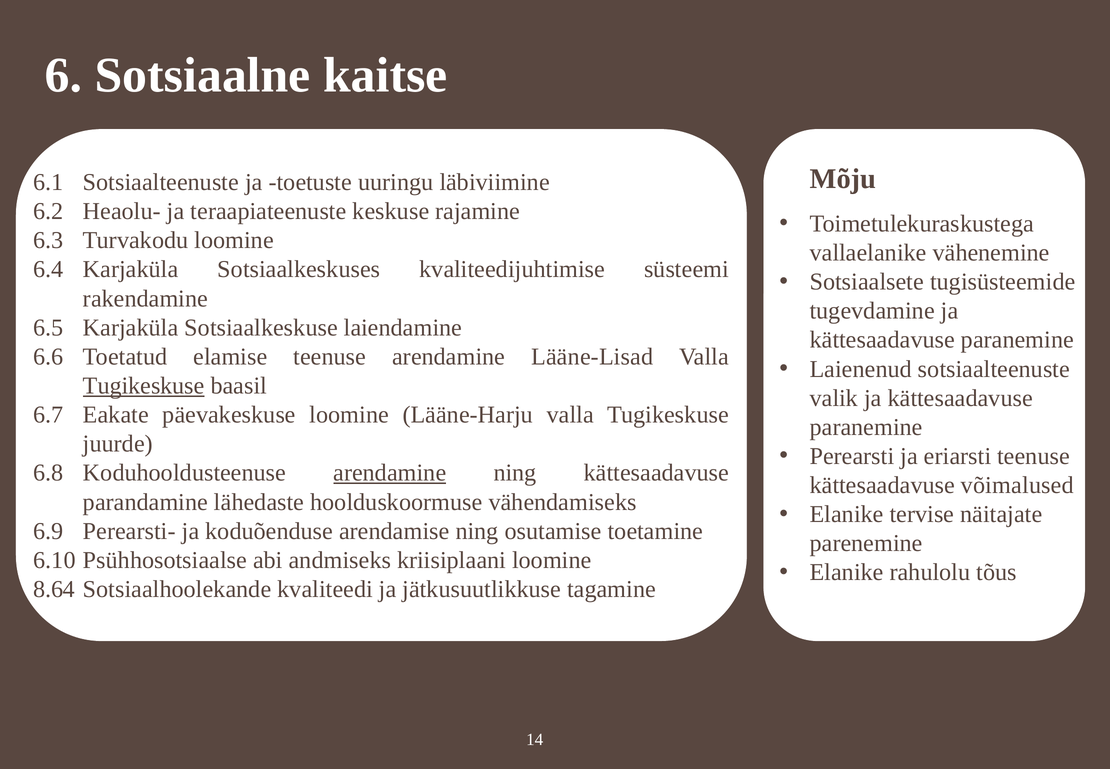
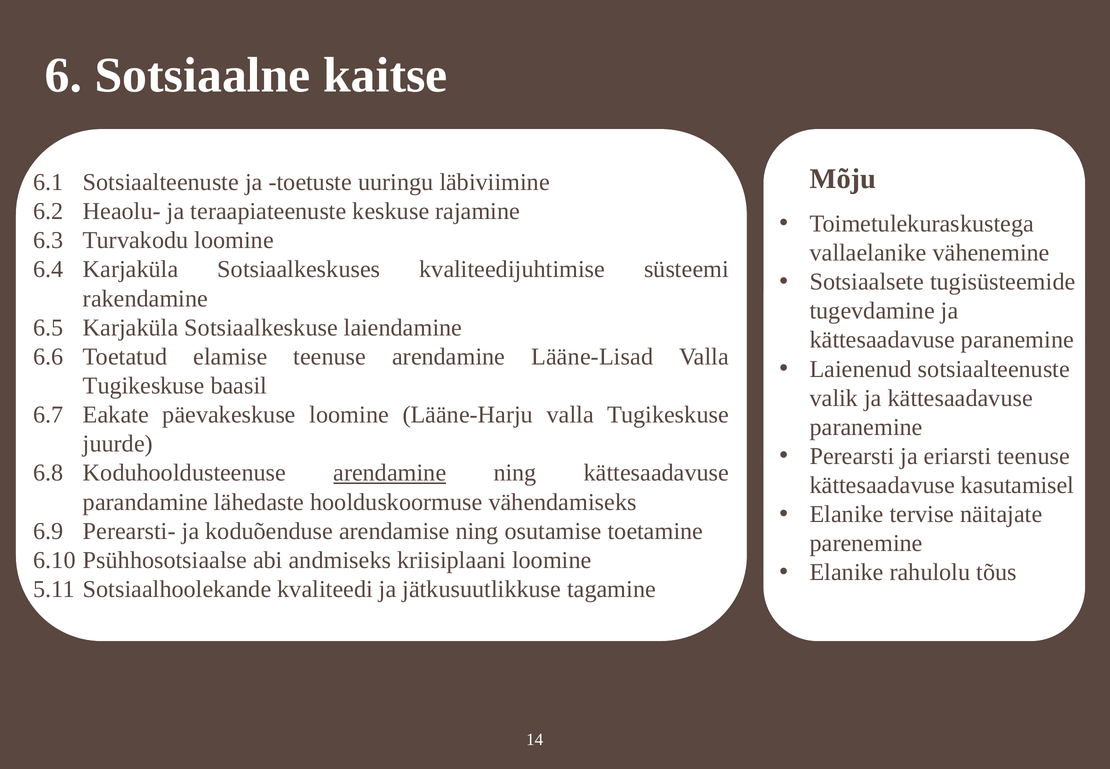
Tugikeskuse underline: present -> none (144, 385)
võimalused: võimalused -> kasutamisel (1018, 485)
8.64: 8.64 -> 5.11 (54, 589)
